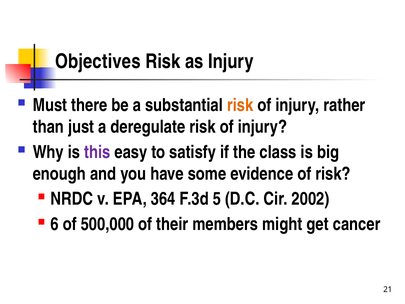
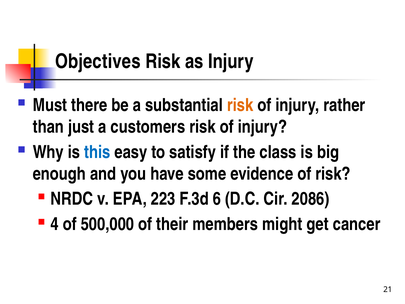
deregulate: deregulate -> customers (148, 127)
this colour: purple -> blue (97, 152)
364: 364 -> 223 (163, 199)
5: 5 -> 6 (217, 199)
2002: 2002 -> 2086 (310, 199)
6: 6 -> 4 (55, 224)
